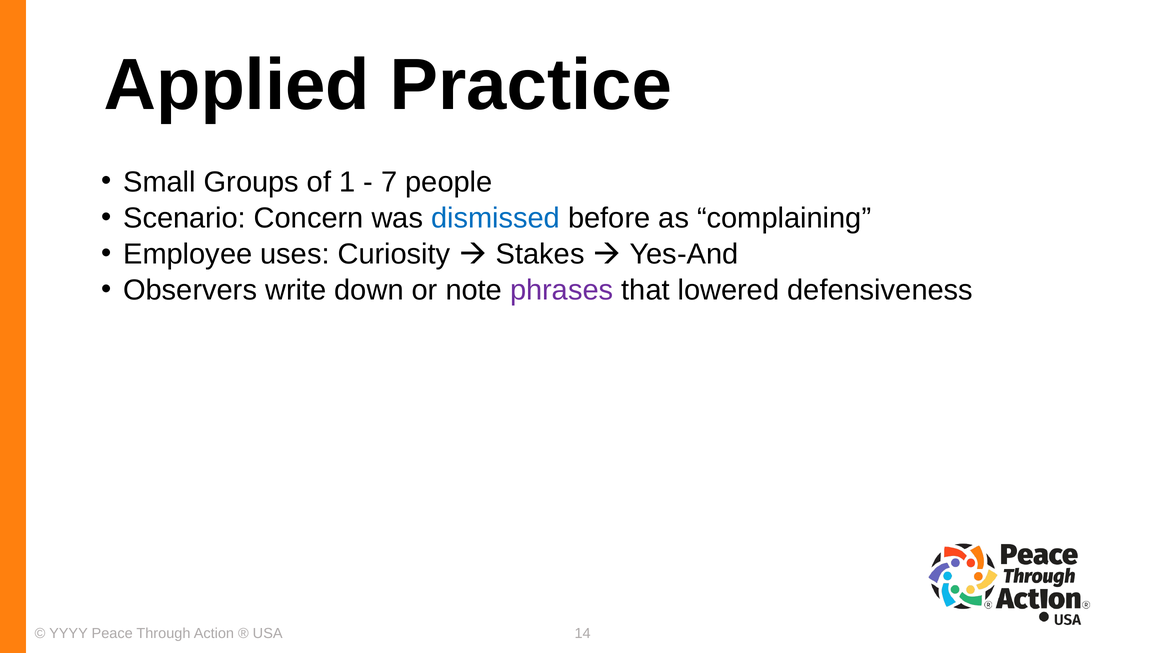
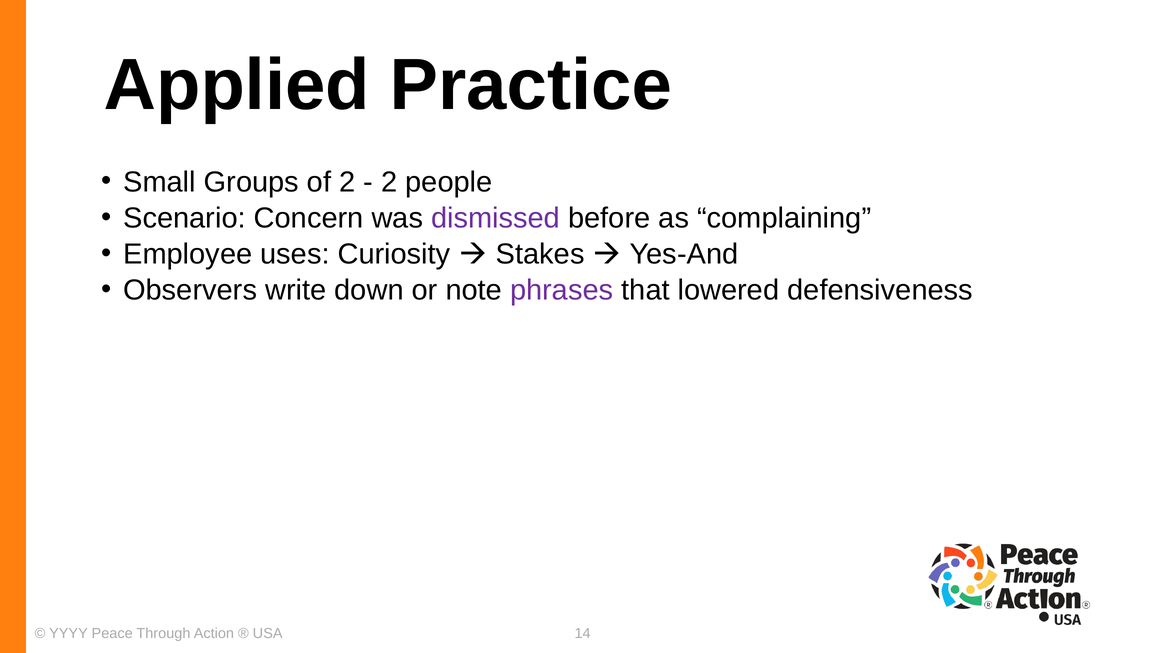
of 1: 1 -> 2 (347, 182)
7: 7 -> 2 (389, 182)
dismissed colour: blue -> purple (496, 218)
